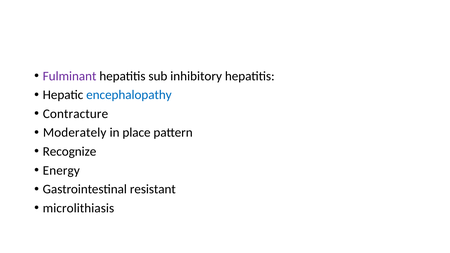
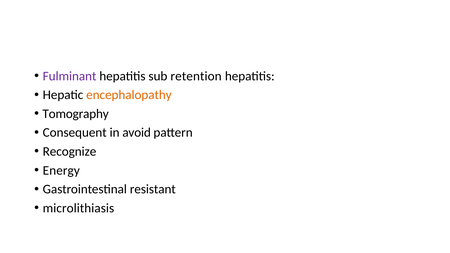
inhibitory: inhibitory -> retention (196, 76)
encephalopathy colour: blue -> orange (129, 95)
Contracture: Contracture -> Tomography (76, 114)
Moderately: Moderately -> Consequent (75, 133)
place: place -> avoid (137, 133)
